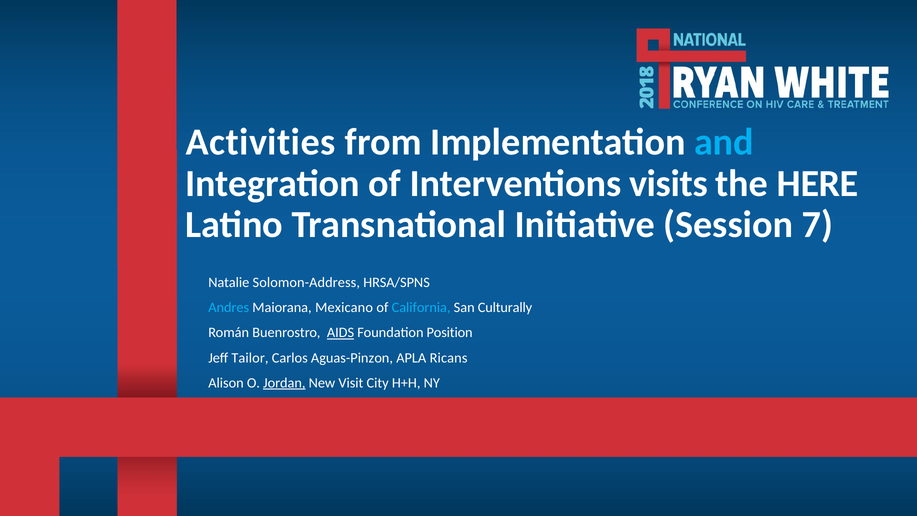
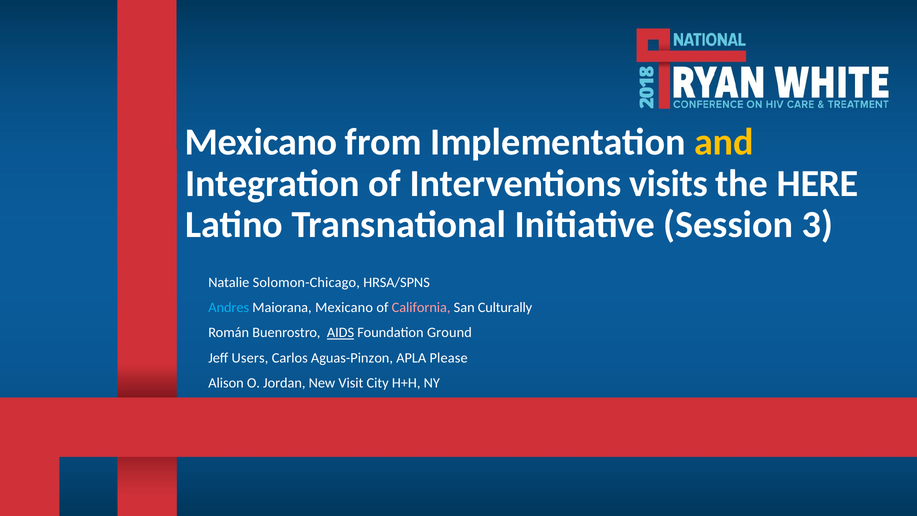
Activities: Activities -> Mexicano (261, 142)
and colour: light blue -> yellow (724, 142)
7: 7 -> 3 (817, 225)
Solomon-Address: Solomon-Address -> Solomon-Chicago (306, 283)
California colour: light blue -> pink (421, 308)
Position: Position -> Ground (449, 333)
Tailor: Tailor -> Users (250, 358)
Ricans: Ricans -> Please (449, 358)
Jordan underline: present -> none (284, 383)
